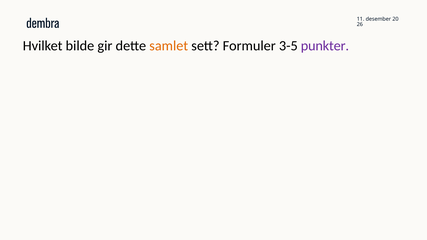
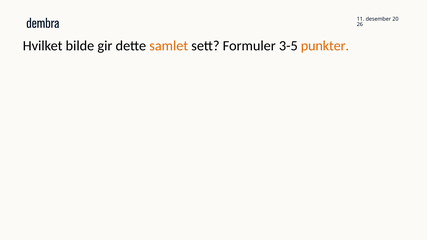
punkter colour: purple -> orange (325, 46)
